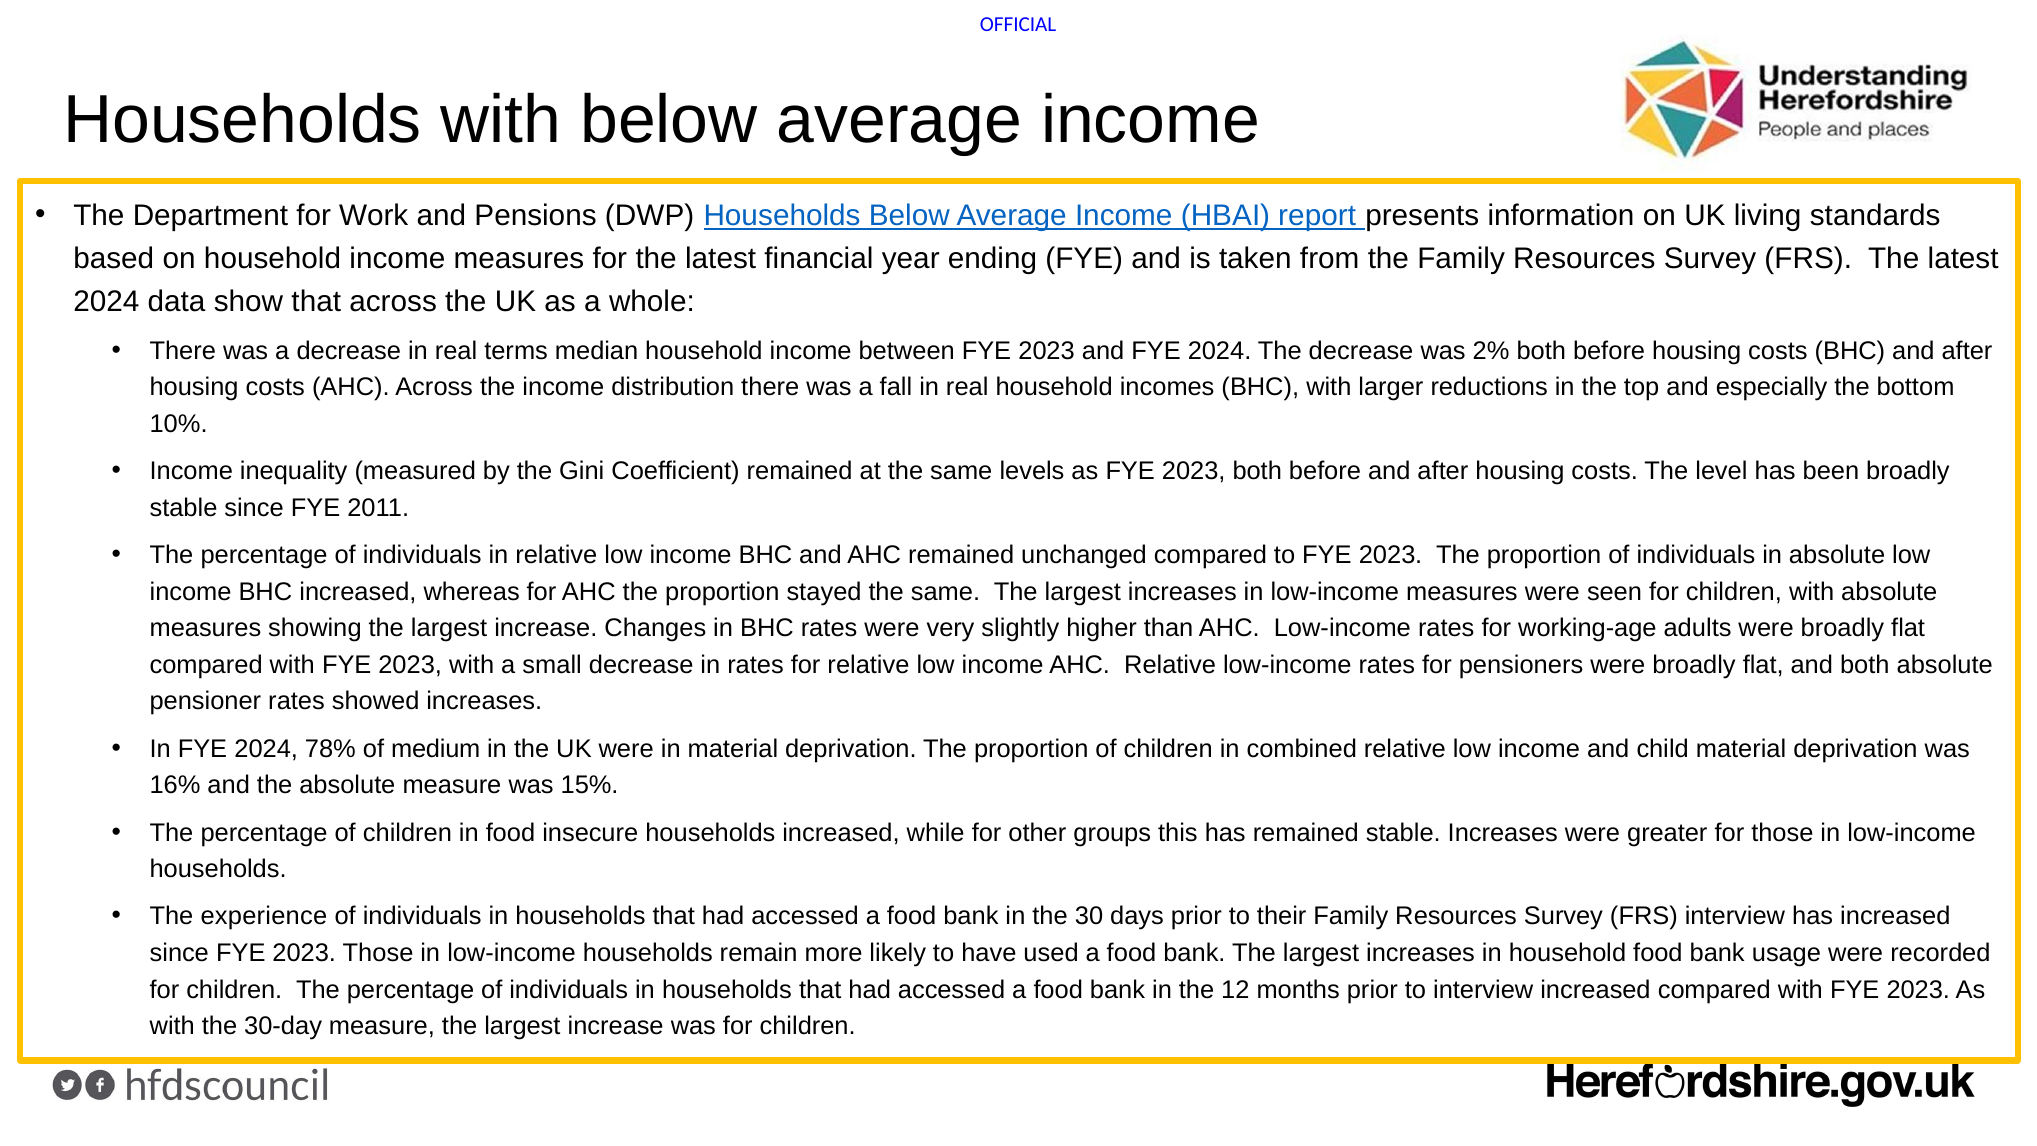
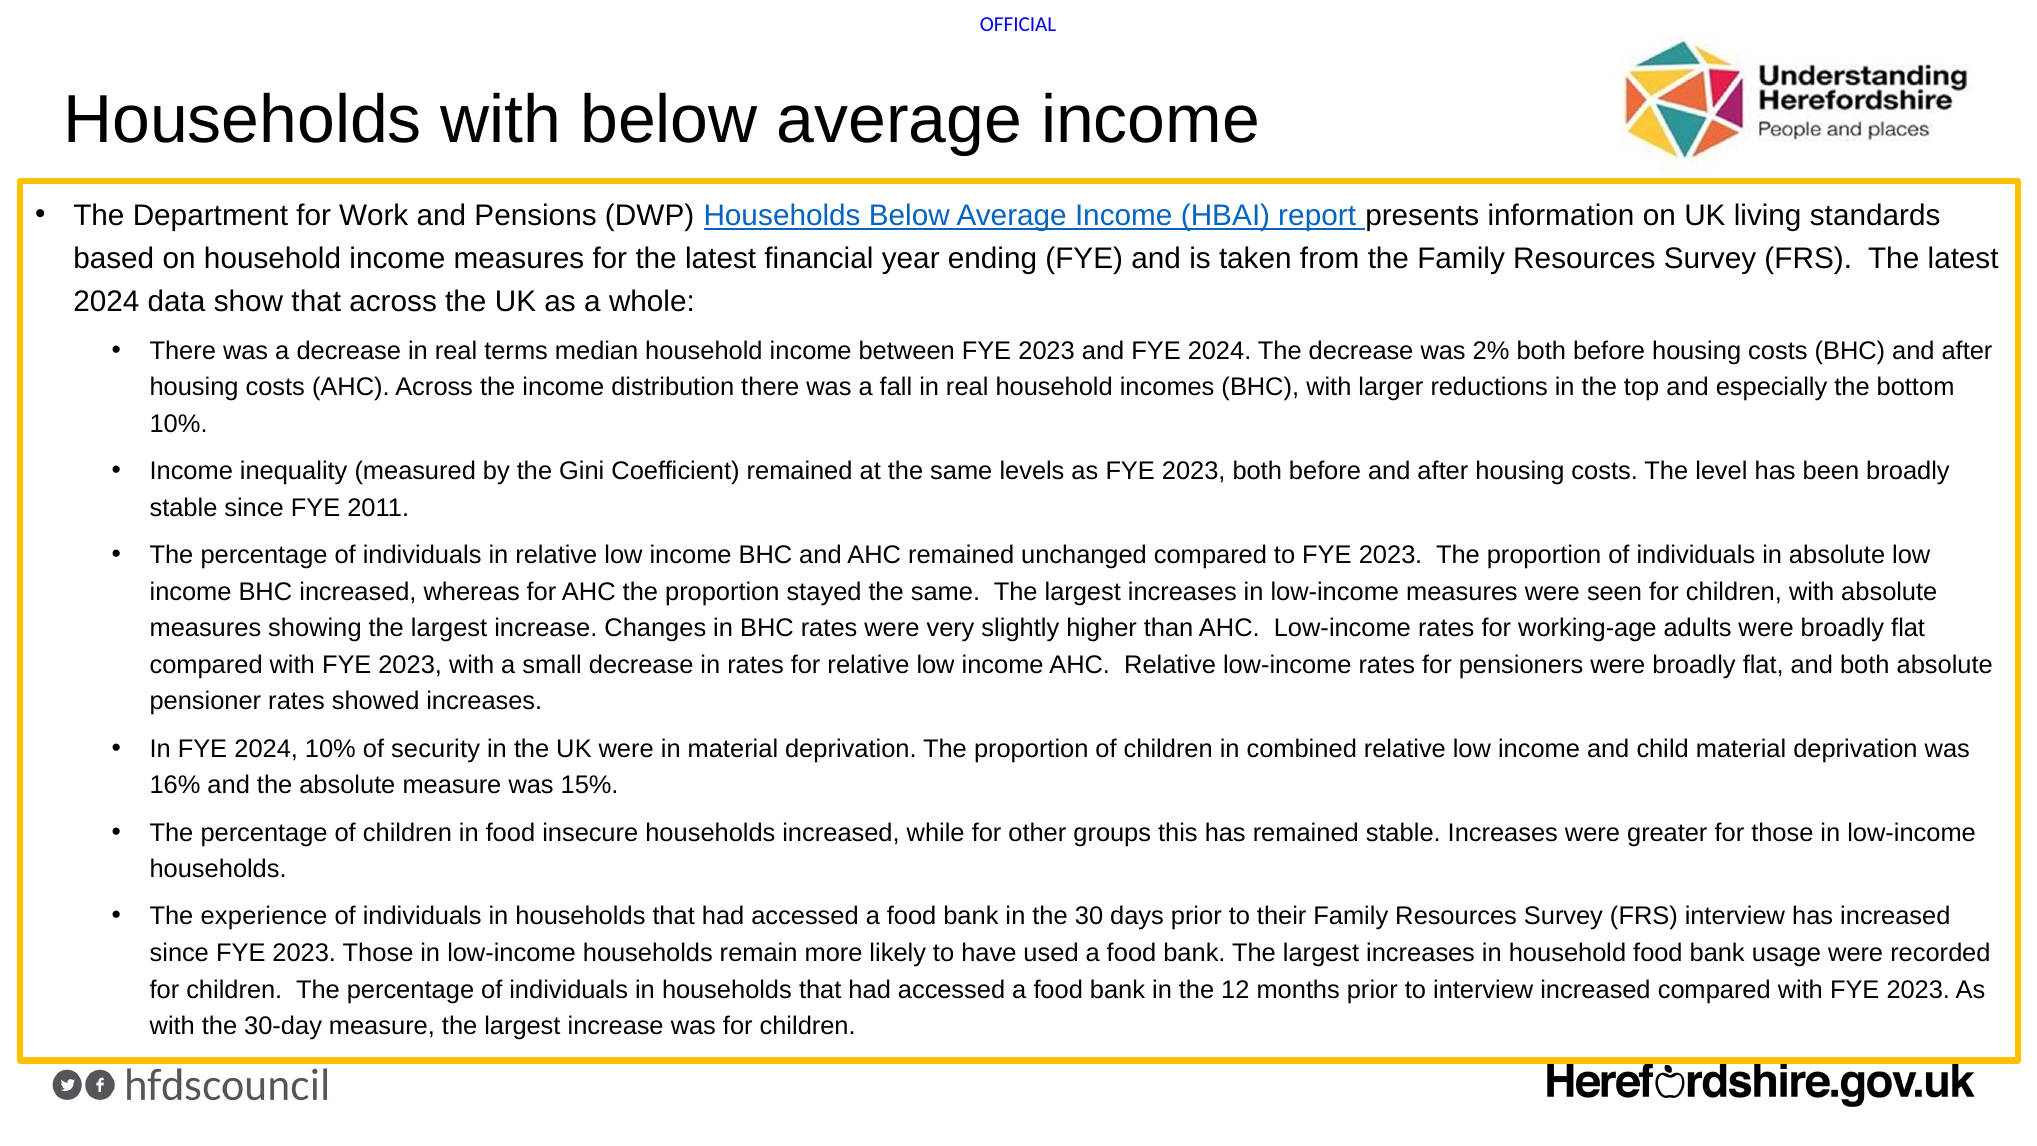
2024 78%: 78% -> 10% (330, 749)
medium: medium -> security (436, 749)
